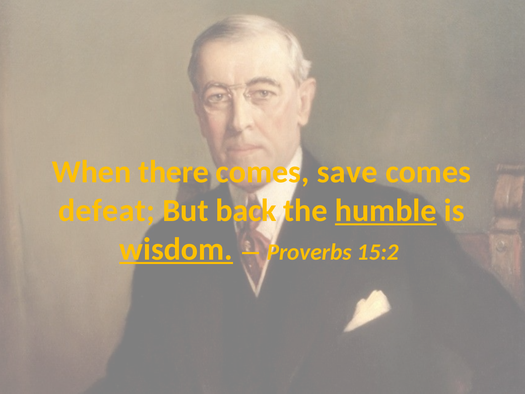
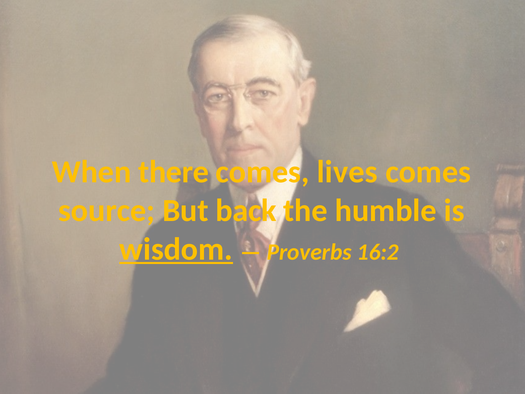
save: save -> lives (347, 172)
defeat: defeat -> source (107, 210)
humble underline: present -> none (386, 210)
15:2: 15:2 -> 16:2 (378, 252)
